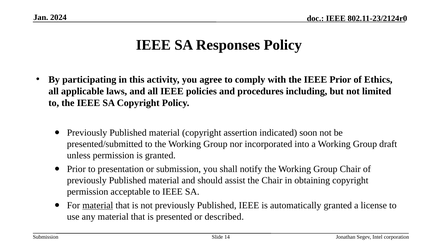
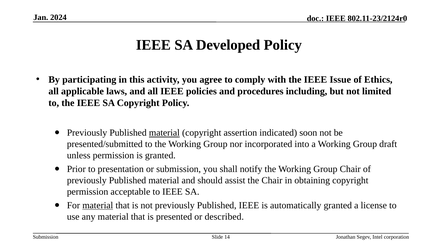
Responses: Responses -> Developed (228, 45)
IEEE Prior: Prior -> Issue (340, 79)
material underline: none -> present (164, 133)
